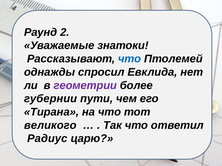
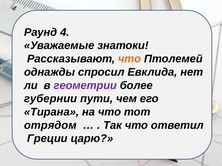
2: 2 -> 4 (65, 32)
что colour: blue -> orange (130, 59)
великого: великого -> отрядом (50, 126)
Радиус: Радиус -> Греции (47, 139)
